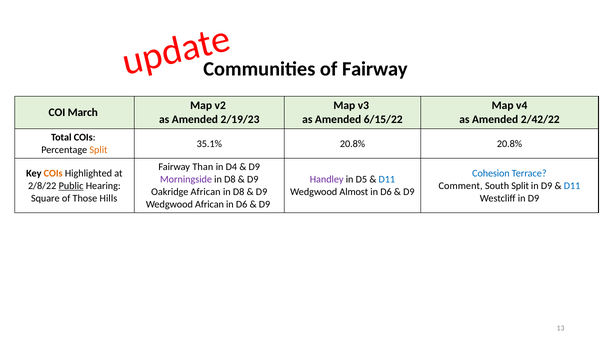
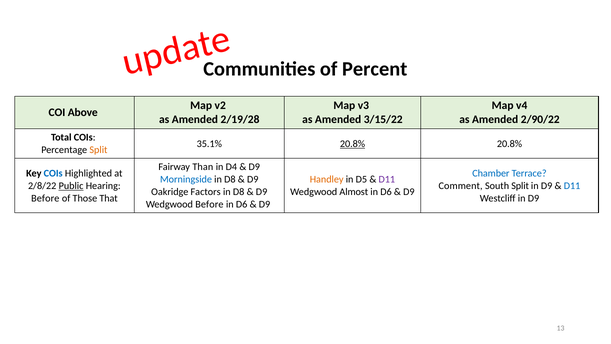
of Fairway: Fairway -> Percent (375, 69)
March: March -> Above (83, 113)
2/19/23: 2/19/23 -> 2/19/28 (240, 120)
6/15/22: 6/15/22 -> 3/15/22 (383, 120)
2/42/22: 2/42/22 -> 2/90/22 (540, 120)
20.8% underline: none -> present (352, 144)
COIs colour: orange -> blue (53, 173)
Cohesion: Cohesion -> Chamber (491, 173)
Morningside colour: purple -> blue (186, 179)
Handley colour: purple -> orange (327, 179)
D11 colour: blue -> purple (387, 179)
Oakridge African: African -> Factors (206, 192)
Square: Square -> Before (45, 198)
Hills: Hills -> That (109, 198)
Wedgwood African: African -> Before (209, 204)
